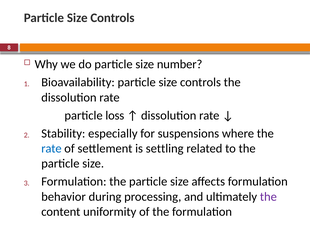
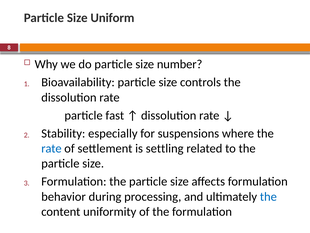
Controls: Controls -> Uniform (112, 18)
loss: loss -> fast (115, 115)
the colour: purple -> blue (268, 196)
